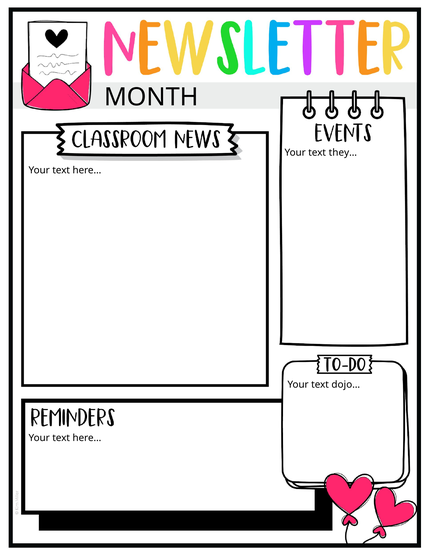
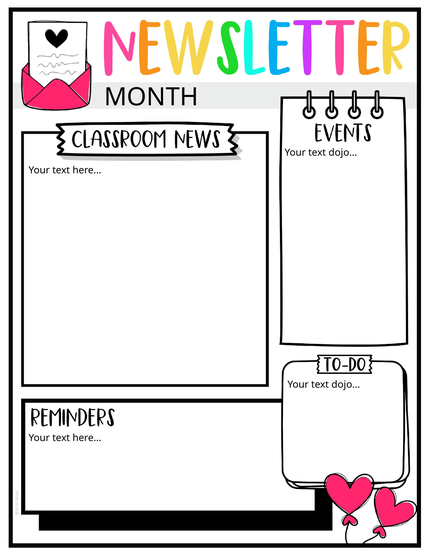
they…: they… -> dojo… (343, 153)
